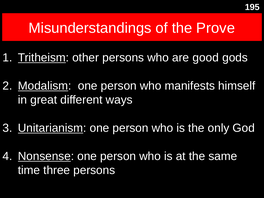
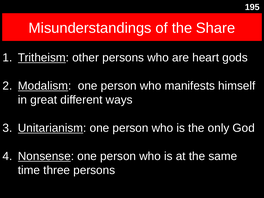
Prove: Prove -> Share (216, 28)
good: good -> heart (206, 58)
